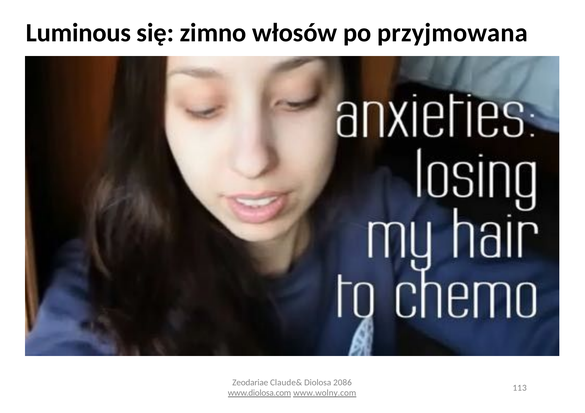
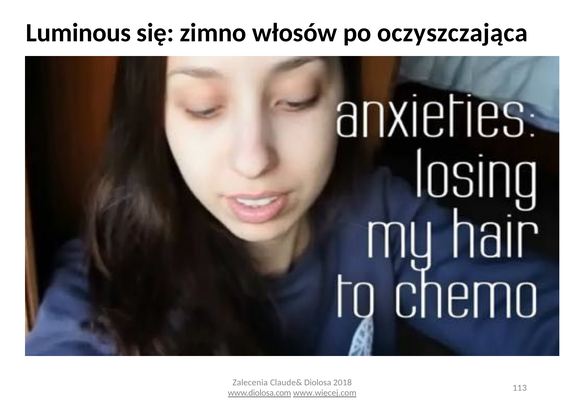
przyjmowana: przyjmowana -> oczyszczająca (452, 33)
Zeodariae: Zeodariae -> Zalecenia (250, 383)
2086: 2086 -> 2018 (343, 383)
www.wolny.com: www.wolny.com -> www.więcej.com (325, 394)
